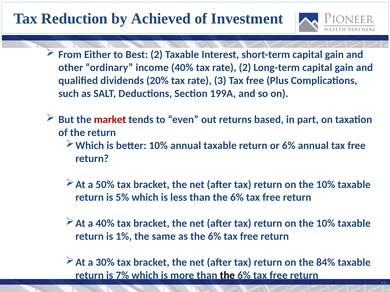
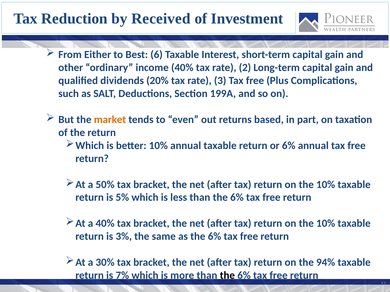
Achieved: Achieved -> Received (161, 19)
Best 2: 2 -> 6 (157, 55)
market colour: red -> orange (110, 120)
1%: 1% -> 3% (124, 237)
84%: 84% -> 94% (326, 263)
